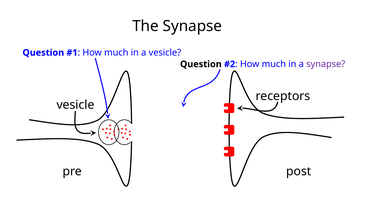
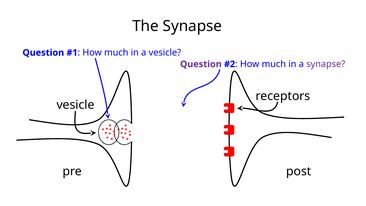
Question colour: black -> purple (201, 64)
